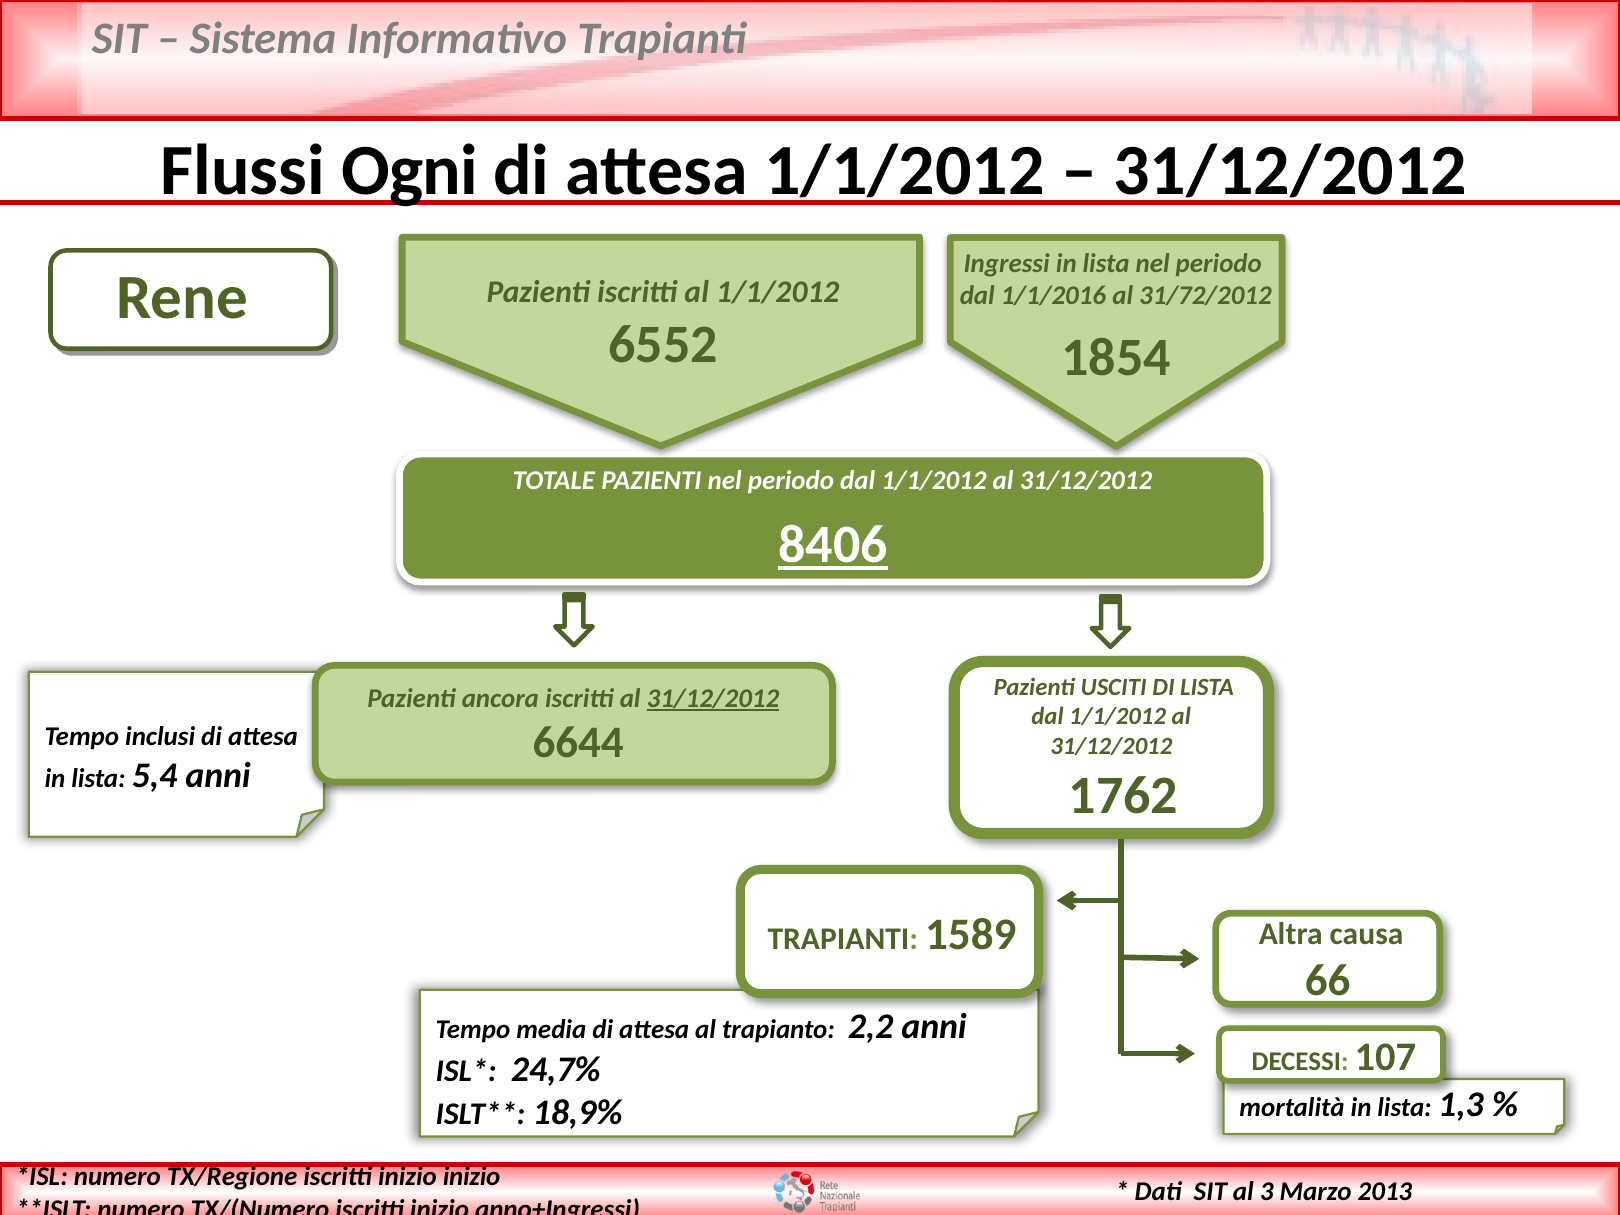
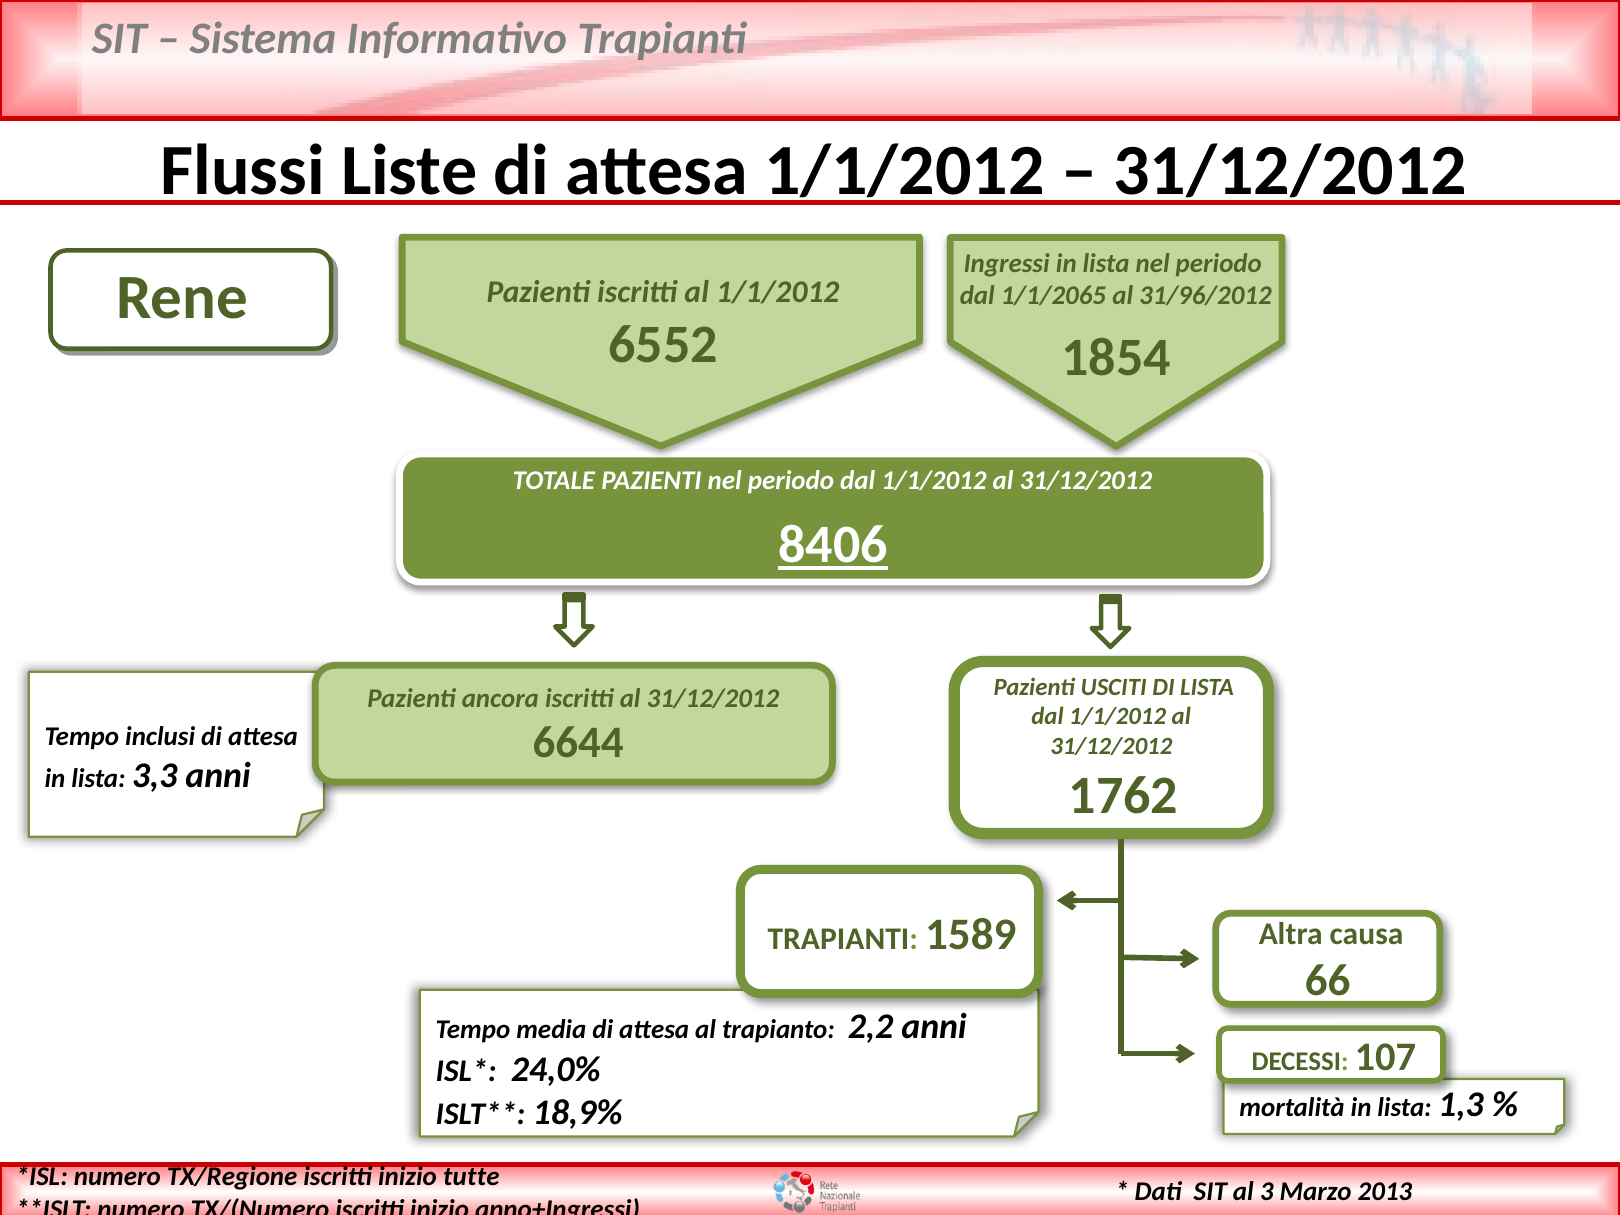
Ogni: Ogni -> Liste (409, 171)
1/1/2016: 1/1/2016 -> 1/1/2065 (1053, 296)
31/72/2012: 31/72/2012 -> 31/96/2012 (1205, 296)
31/12/2012 underline: present -> none (713, 699)
5,4: 5,4 -> 3,3 (155, 775)
24,7%: 24,7% -> 24,0% (556, 1070)
inizio inizio: inizio -> tutte (471, 1177)
